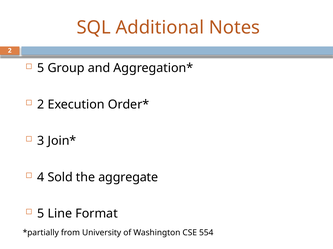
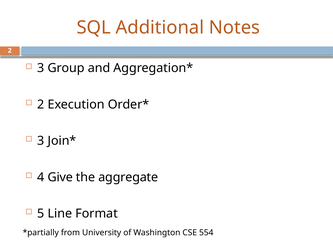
5: 5 -> 3 (41, 68)
Sold: Sold -> Give (60, 178)
